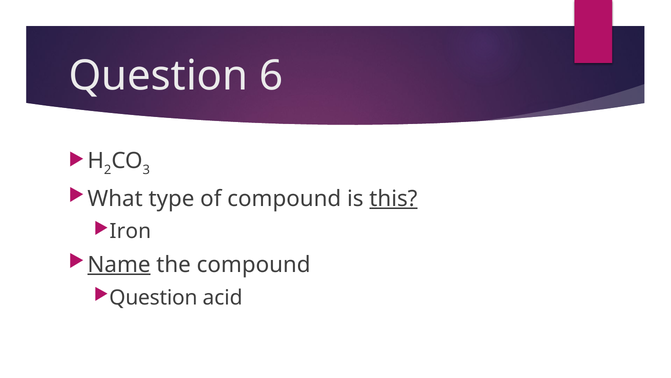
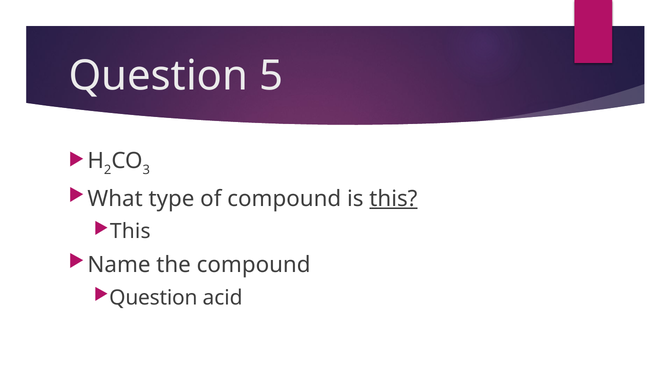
6: 6 -> 5 (271, 76)
Iron: Iron -> This (130, 231)
Name underline: present -> none (119, 264)
